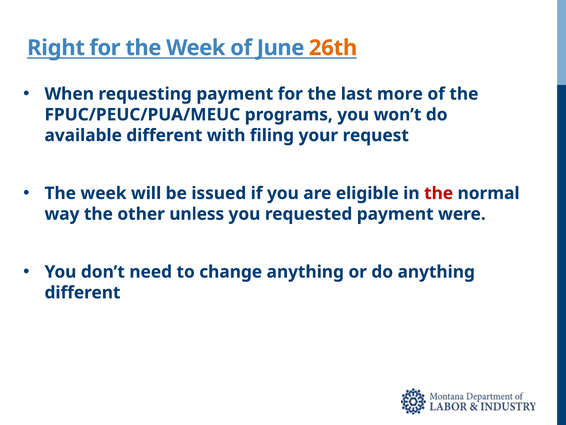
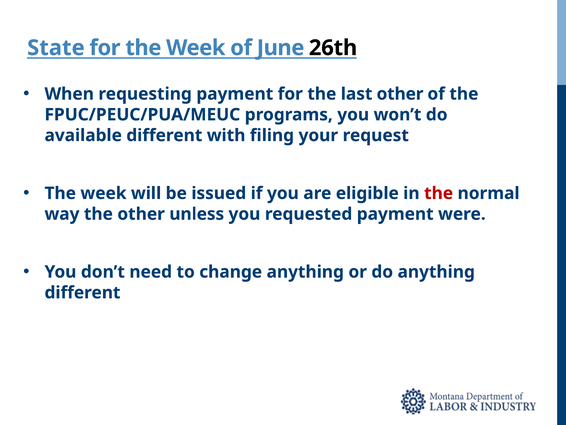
Right: Right -> State (56, 48)
26th colour: orange -> black (333, 48)
last more: more -> other (400, 94)
